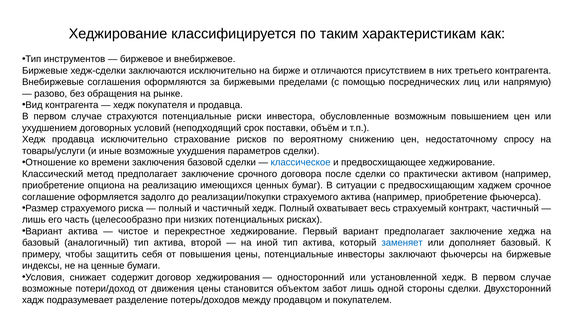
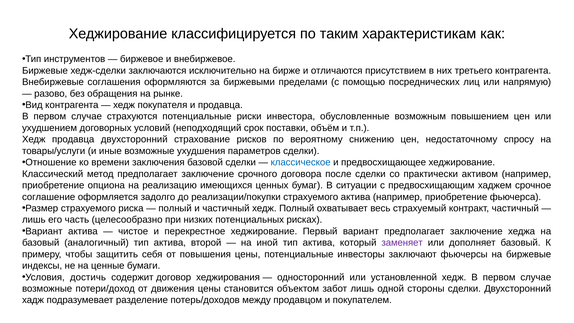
продавца исключительно: исключительно -> двухсторонний (134, 139)
заменяет colour: blue -> purple (402, 243)
снижает: снижает -> достичь (88, 277)
